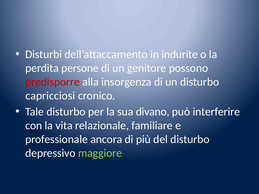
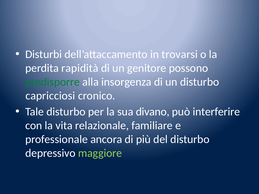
indurite: indurite -> trovarsi (180, 54)
persone: persone -> rapidità (80, 68)
predisporre colour: red -> green (53, 82)
